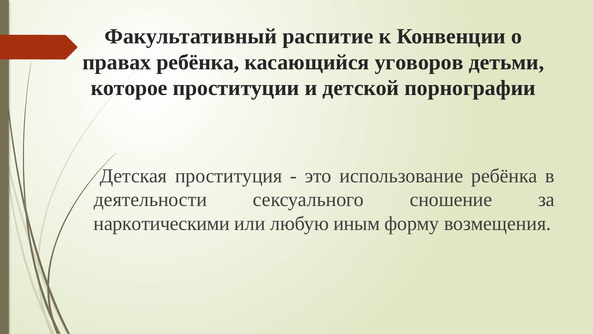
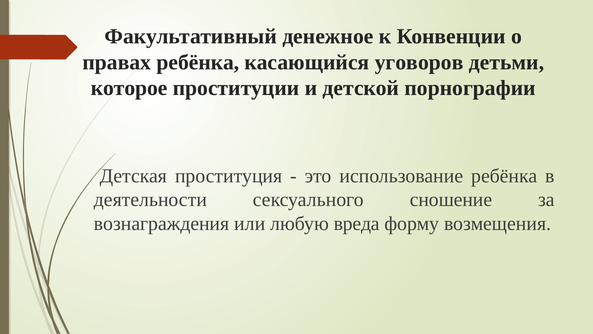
распитие: распитие -> денежное (328, 36)
наркотическими: наркотическими -> вознаграждения (162, 223)
иным: иным -> вреда (357, 223)
